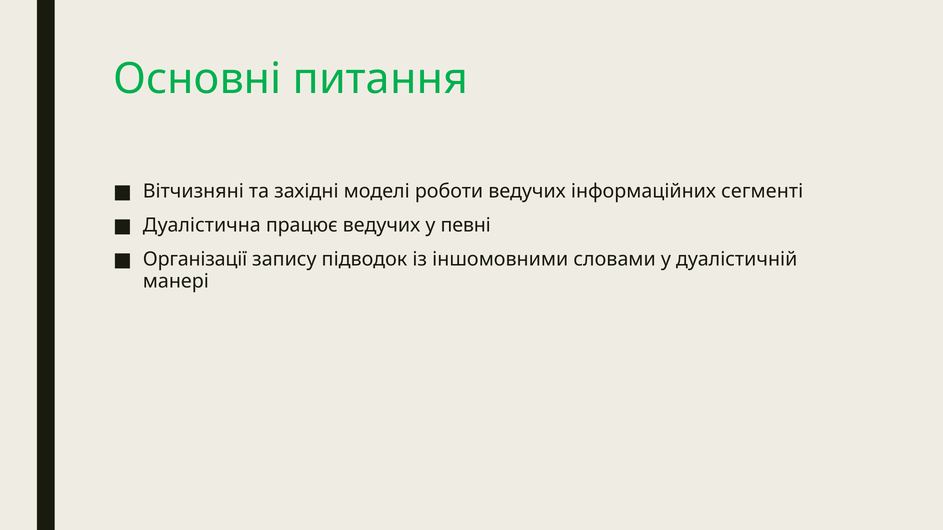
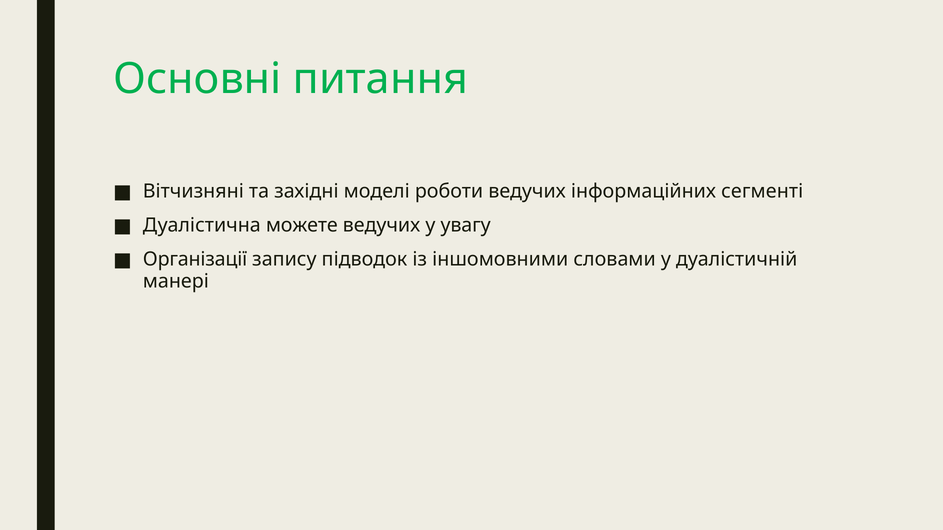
працює: працює -> можете (302, 226)
певні: певні -> увагу (466, 226)
